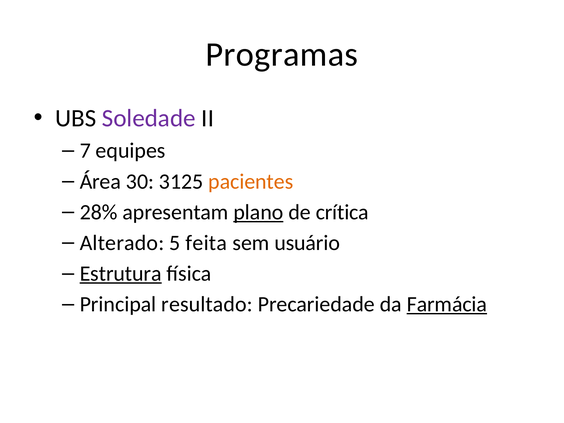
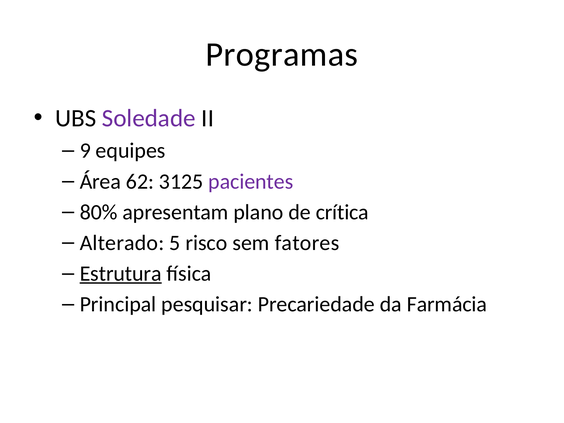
7: 7 -> 9 (85, 151)
30: 30 -> 62 (140, 181)
pacientes colour: orange -> purple (251, 181)
28%: 28% -> 80% (99, 212)
plano underline: present -> none (258, 212)
feita: feita -> risco (206, 243)
usuário: usuário -> fatores (307, 243)
resultado: resultado -> pesquisar (207, 304)
Farmácia underline: present -> none (447, 304)
